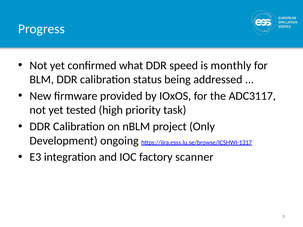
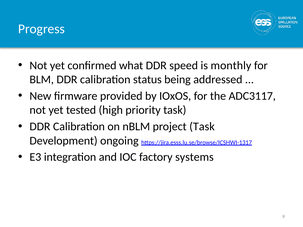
project Only: Only -> Task (202, 127)
scanner: scanner -> systems (194, 157)
